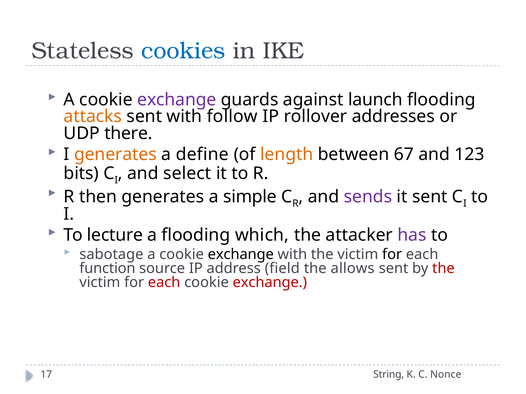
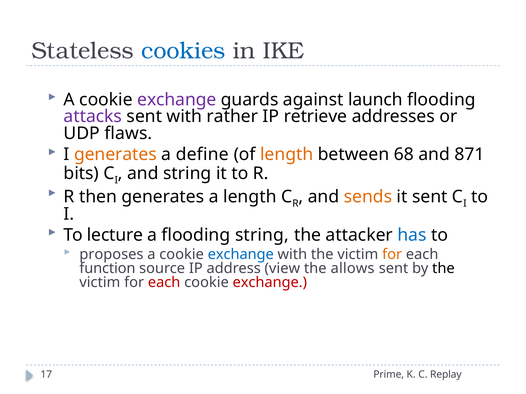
attacks colour: orange -> purple (93, 117)
follow: follow -> rather (232, 117)
rollover: rollover -> retrieve (315, 117)
there: there -> flaws (128, 134)
67: 67 -> 68 (404, 155)
123: 123 -> 871 (469, 155)
and select: select -> string (187, 173)
a simple: simple -> length (250, 197)
sends colour: purple -> orange (368, 197)
flooding which: which -> string (262, 236)
has colour: purple -> blue (412, 236)
sabotage: sabotage -> proposes (111, 255)
exchange colour: black -> blue (241, 255)
for colour: black -> orange (392, 255)
field: field -> view (282, 269)
the colour: red -> black (443, 269)
String: String -> Prime (389, 375)
Nonce: Nonce -> Replay (446, 375)
